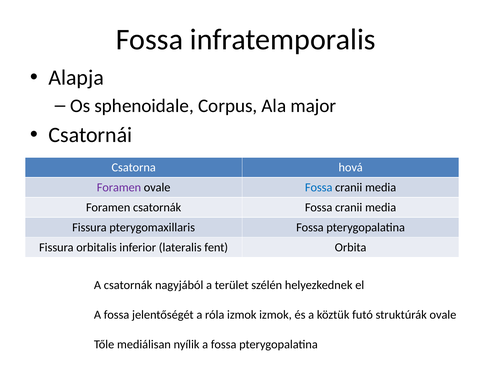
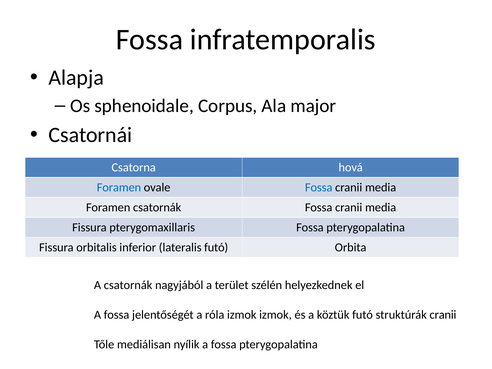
Foramen colour: purple -> blue (119, 187)
lateralis fent: fent -> futó (216, 247)
struktúrák ovale: ovale -> cranii (443, 315)
